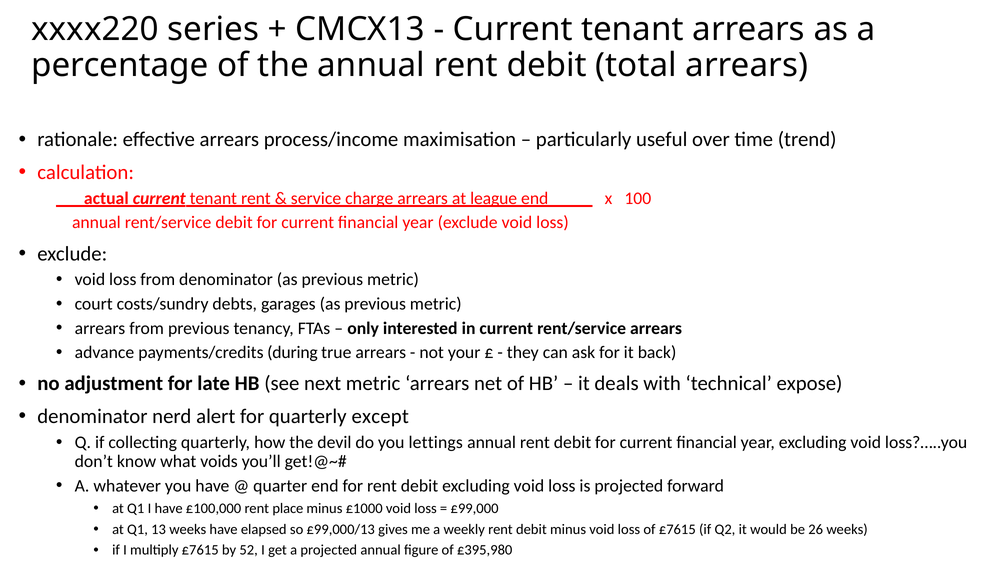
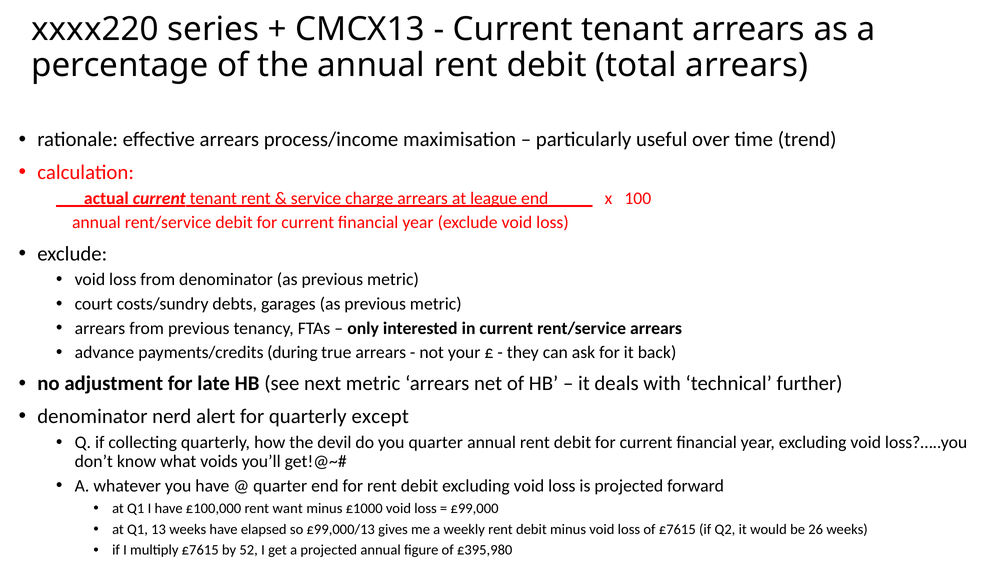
expose: expose -> further (809, 383)
you lettings: lettings -> quarter (436, 442)
place: place -> want (288, 508)
